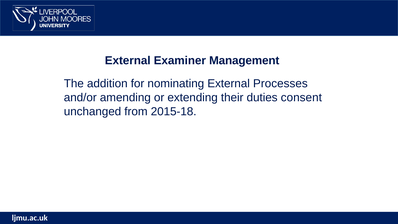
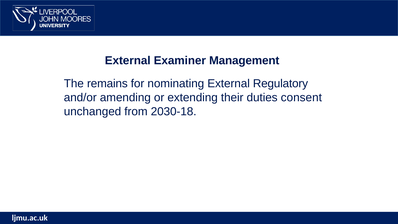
addition: addition -> remains (107, 84)
Processes: Processes -> Regulatory (280, 84)
2015-18: 2015-18 -> 2030-18 (174, 111)
